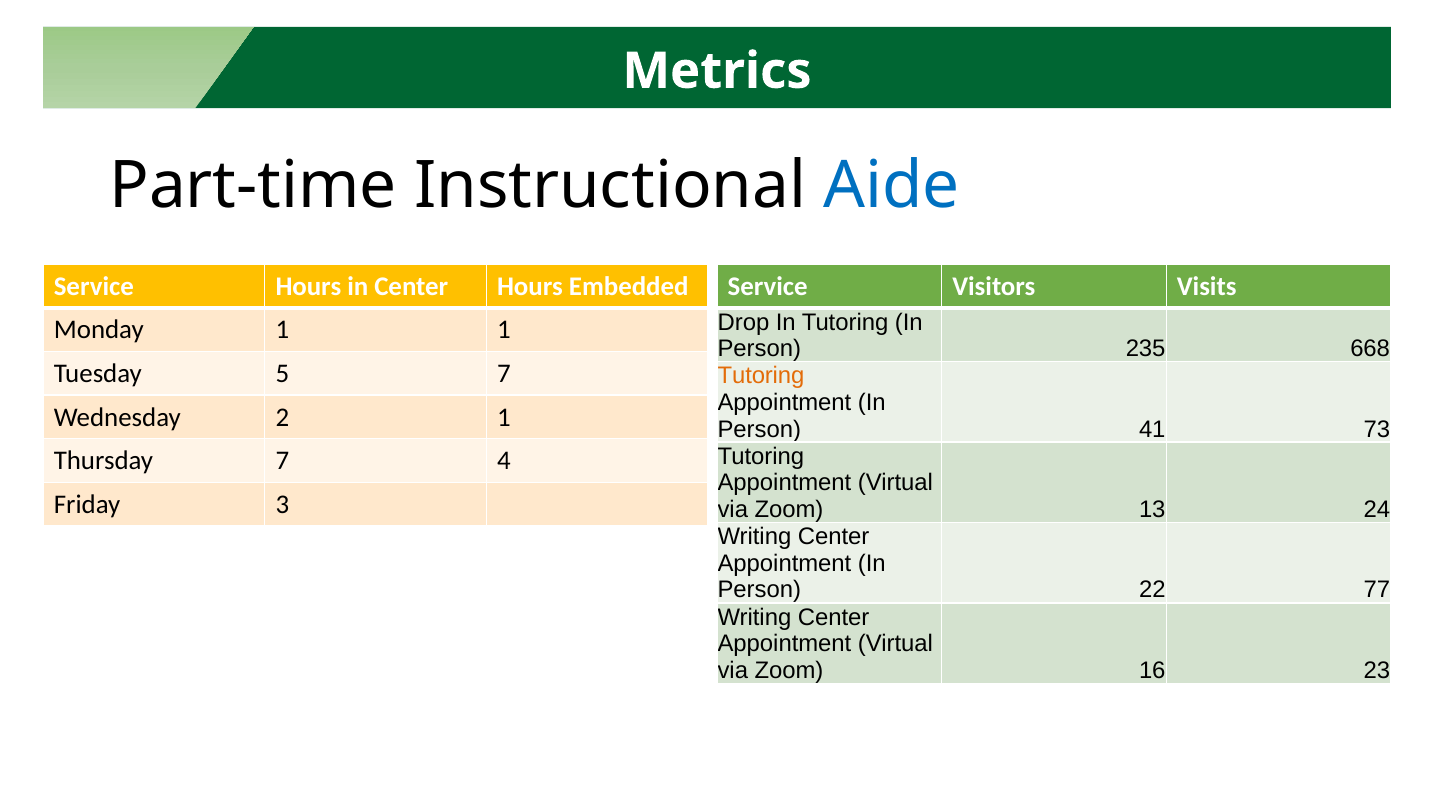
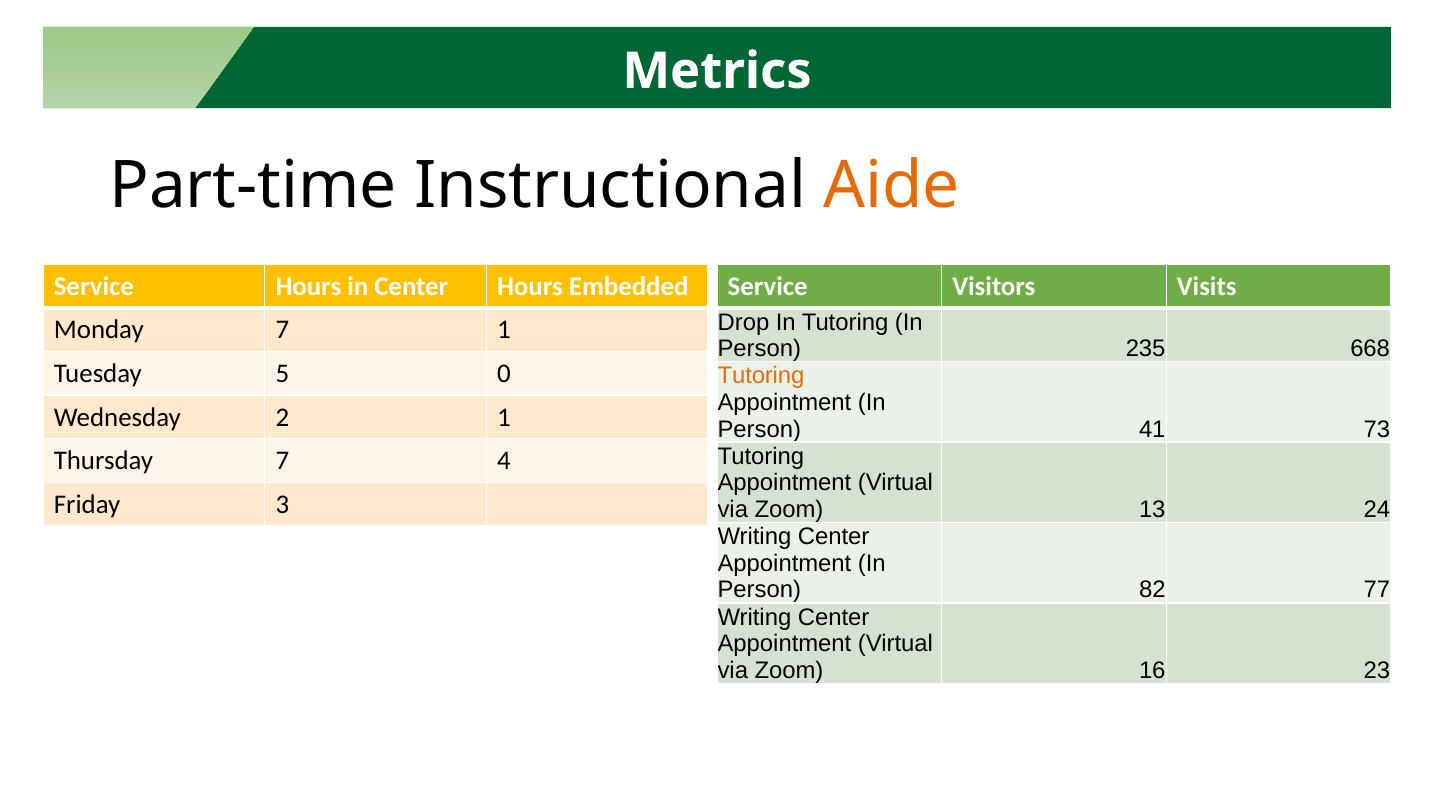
Aide colour: blue -> orange (892, 186)
Monday 1: 1 -> 7 (282, 330)
5 7: 7 -> 0 (504, 373)
22: 22 -> 82 (1152, 590)
